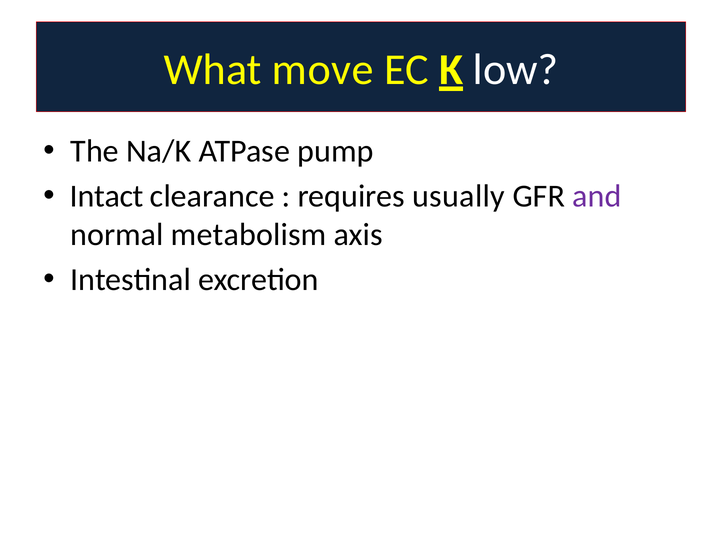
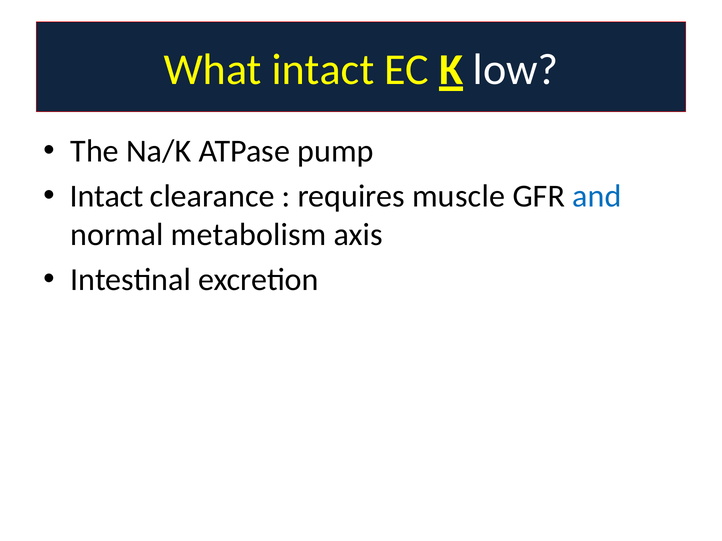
What move: move -> intact (323, 70)
usually: usually -> muscle (459, 196)
and colour: purple -> blue (597, 196)
